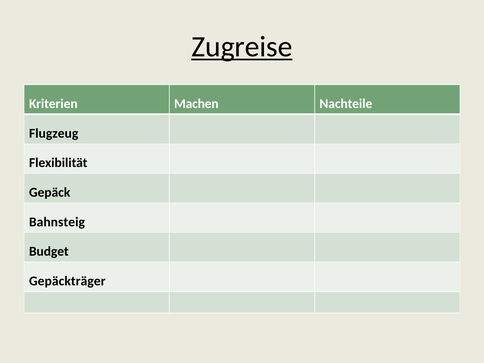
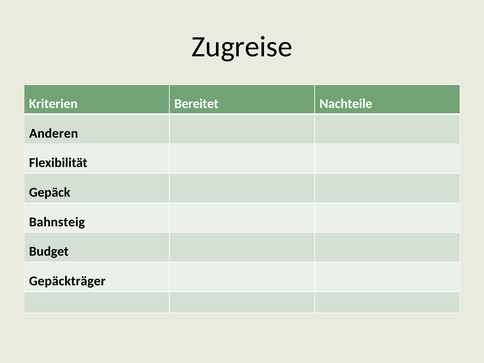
Zugreise underline: present -> none (242, 47)
Machen: Machen -> Bereitet (196, 104)
Flugzeug: Flugzeug -> Anderen (54, 133)
